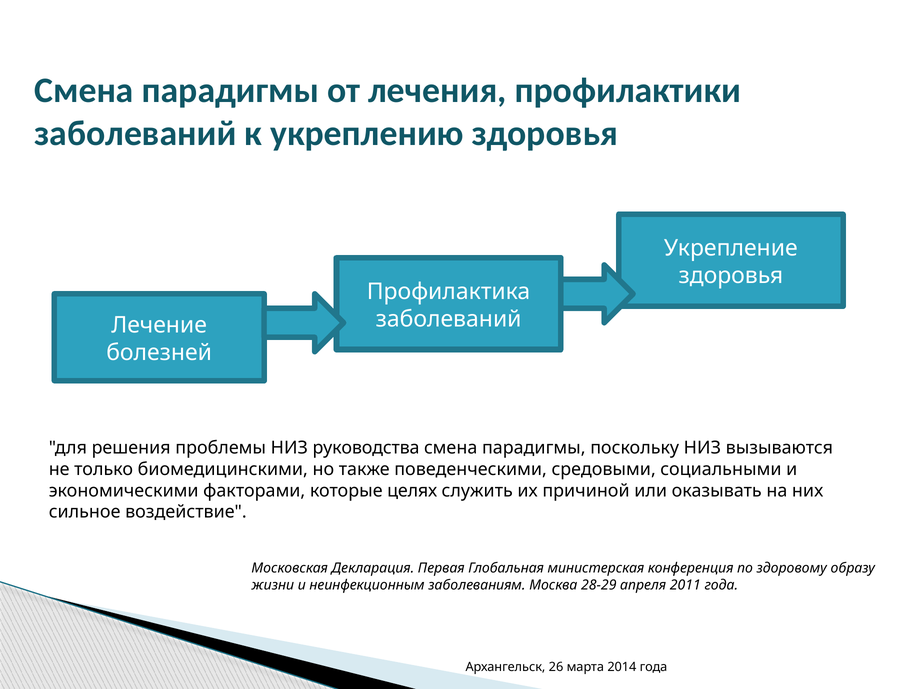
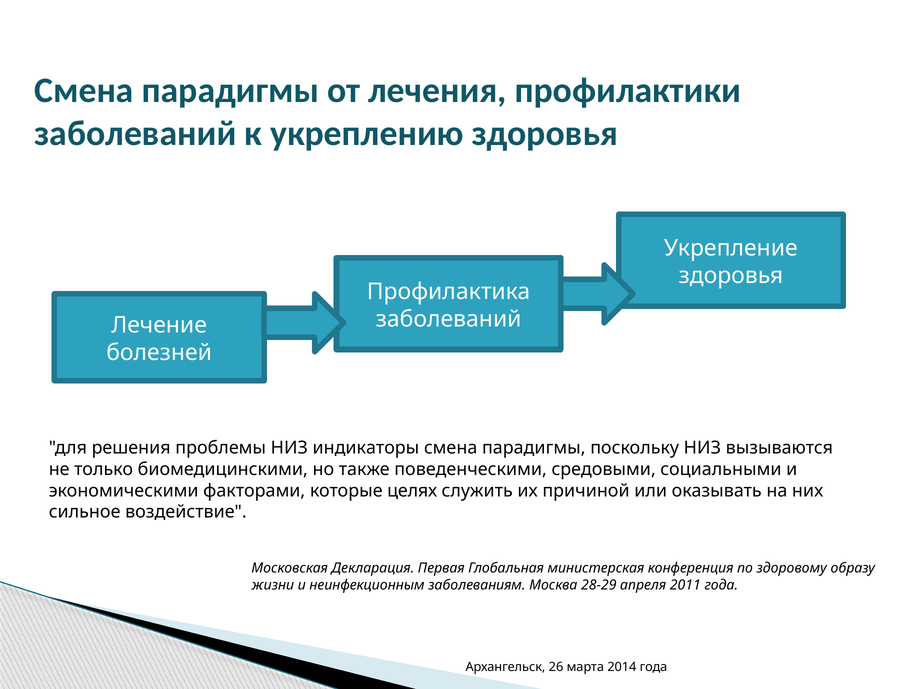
руководства: руководства -> индикаторы (366, 448)
